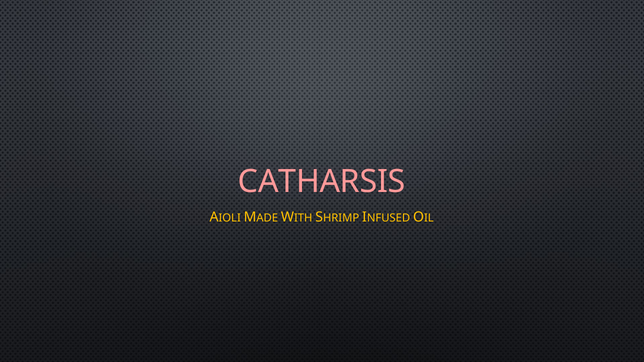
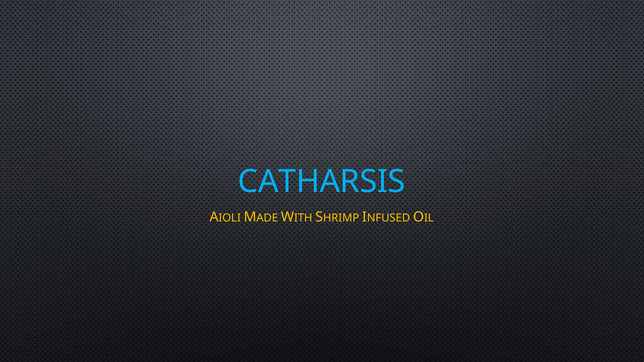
CATHARSIS colour: pink -> light blue (322, 182)
